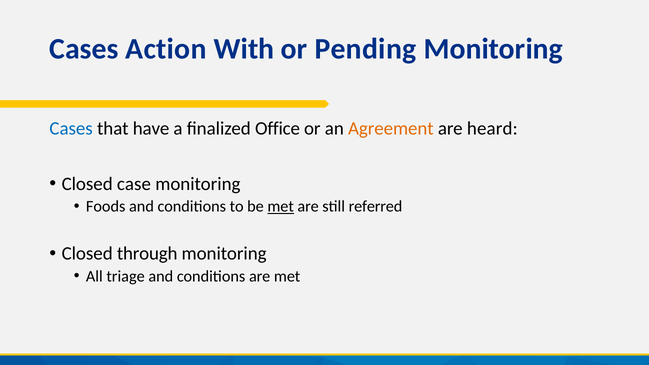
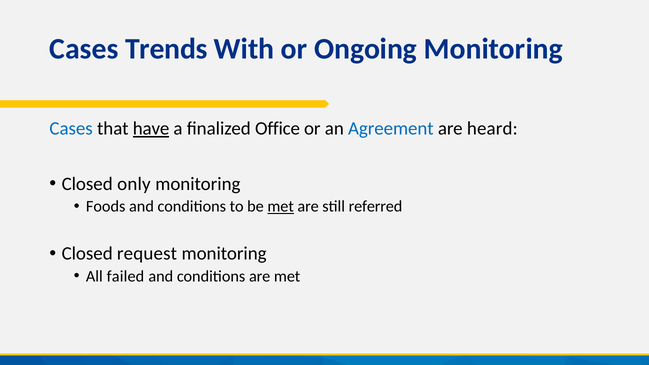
Action: Action -> Trends (166, 49)
Pending: Pending -> Ongoing (366, 49)
have underline: none -> present (151, 129)
Agreement colour: orange -> blue (391, 129)
case: case -> only (134, 184)
through: through -> request (147, 254)
triage: triage -> failed (125, 276)
